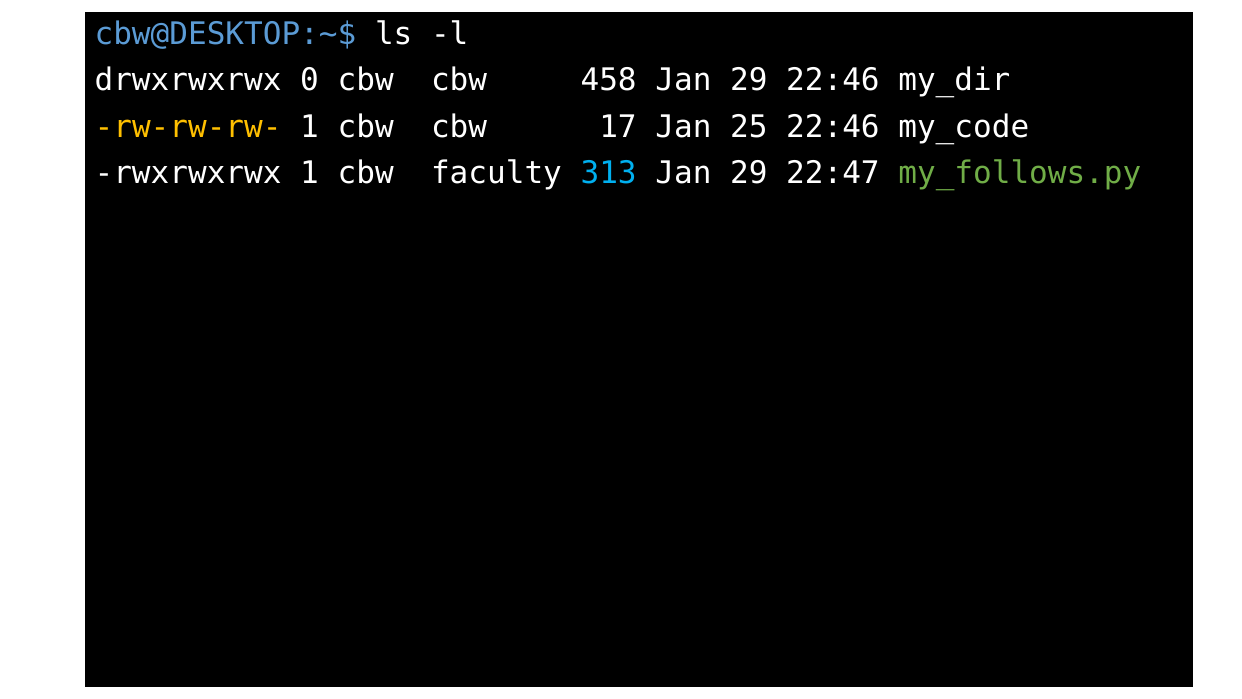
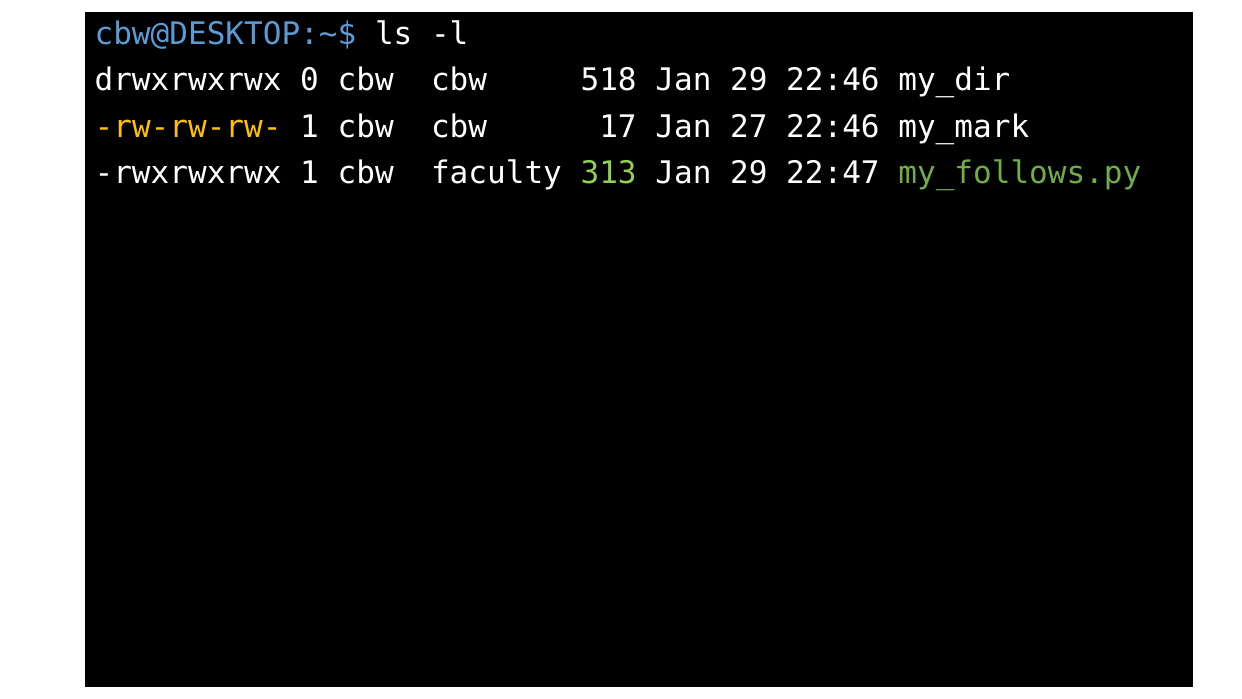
458: 458 -> 518 (609, 81)
25: 25 -> 27 (749, 127)
my_code: my_code -> my_mark (964, 127)
313 colour: light blue -> light green (609, 174)
